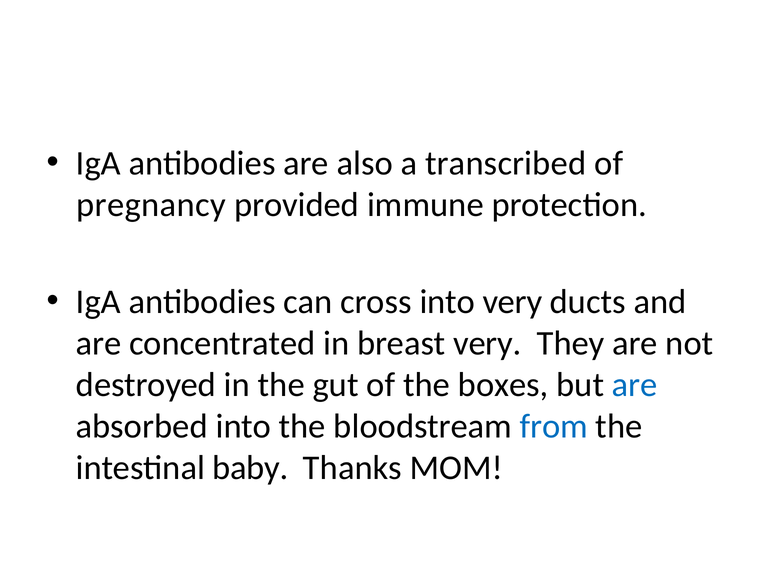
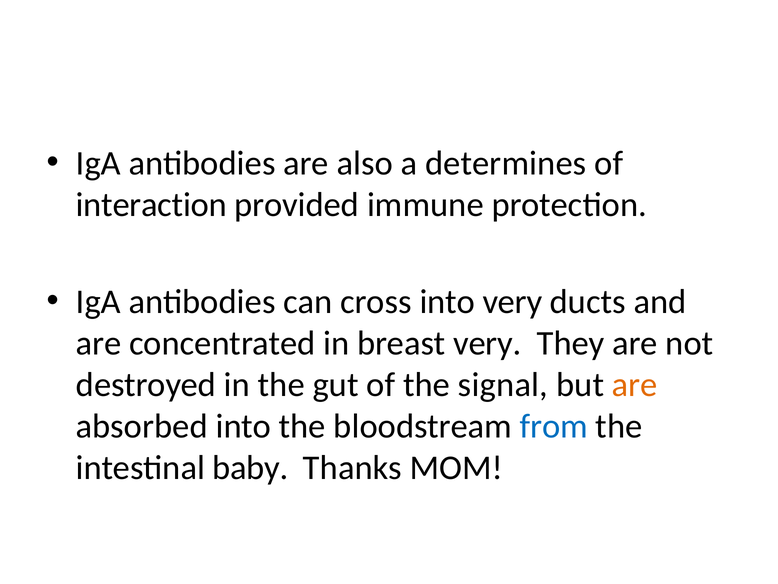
transcribed: transcribed -> determines (506, 163)
pregnancy: pregnancy -> interaction (151, 205)
boxes: boxes -> signal (503, 385)
are colour: blue -> orange (635, 385)
